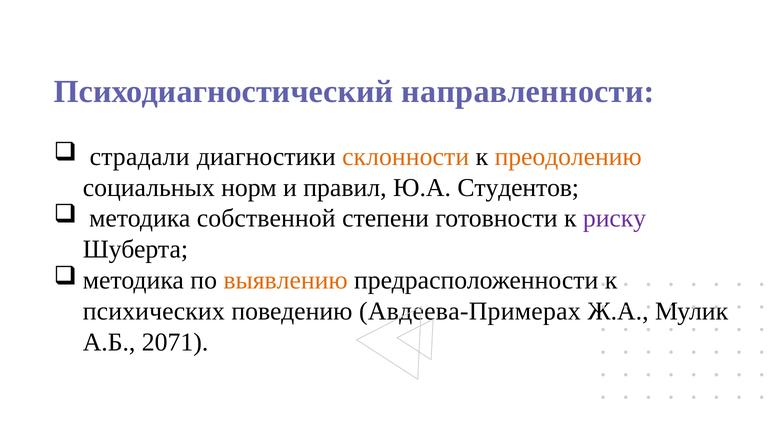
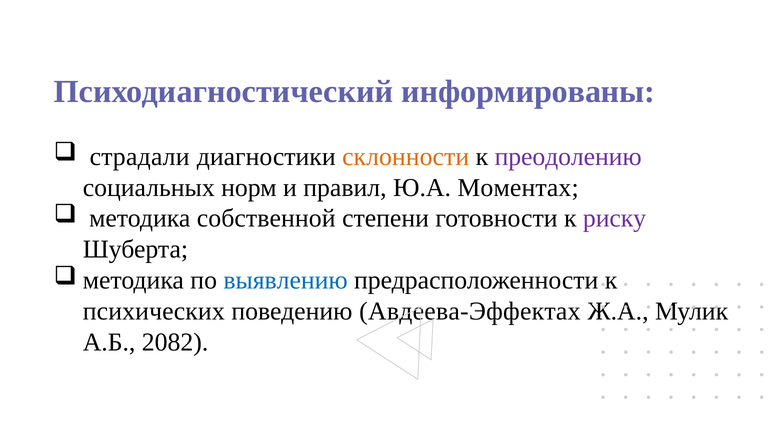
направленности: направленности -> информированы (528, 91)
преодолению colour: orange -> purple (568, 157)
Студентов: Студентов -> Моментах (518, 188)
выявлению colour: orange -> blue (286, 280)
Авдеева-Примерах: Авдеева-Примерах -> Авдеева-Эффектах (470, 311)
2071: 2071 -> 2082 (175, 342)
